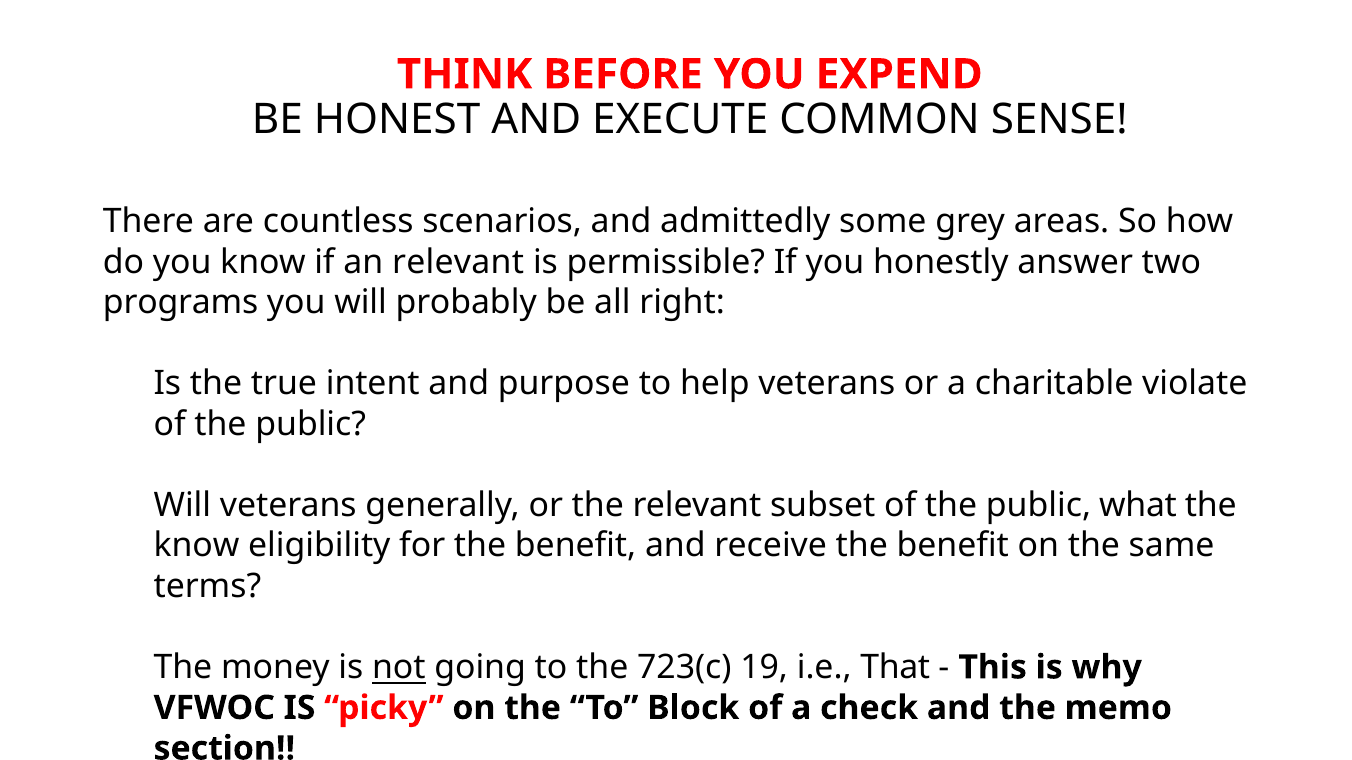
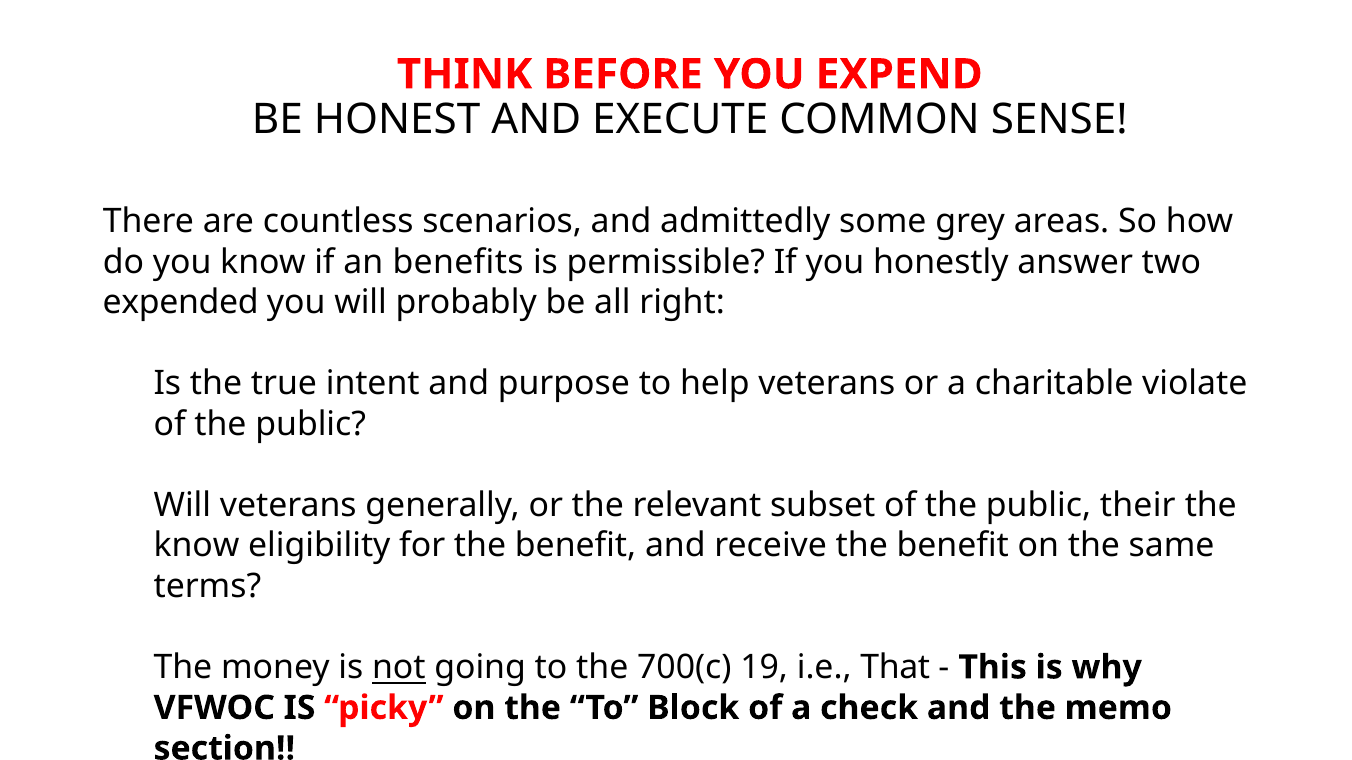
an relevant: relevant -> benefits (458, 262)
programs: programs -> expended (181, 303)
what: what -> their (1138, 505)
723(c: 723(c -> 700(c (684, 668)
